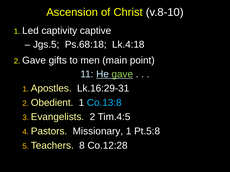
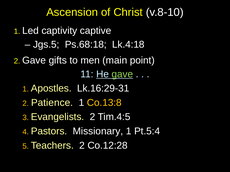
Obedient: Obedient -> Patience (52, 103)
Co.13:8 colour: light blue -> yellow (104, 103)
Pt.5:8: Pt.5:8 -> Pt.5:4 (147, 132)
Teachers 8: 8 -> 2 (82, 146)
